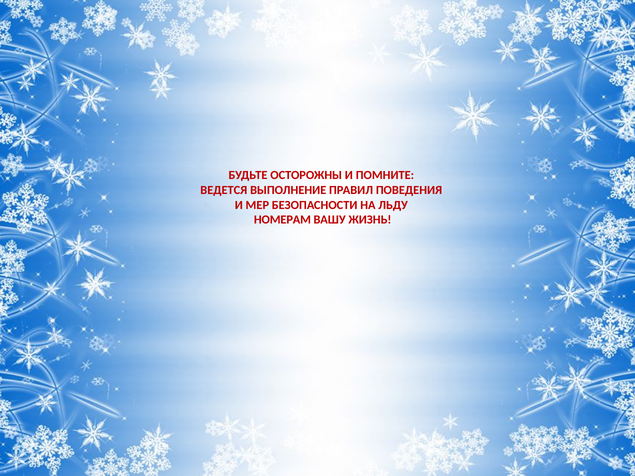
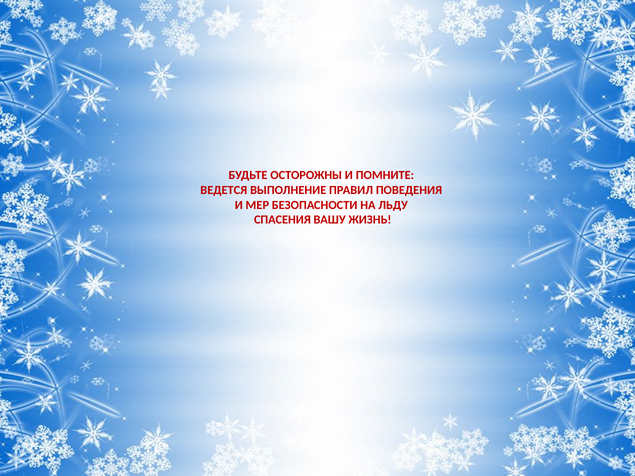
НОМЕРАМ: НОМЕРАМ -> СПАСЕНИЯ (282, 220)
